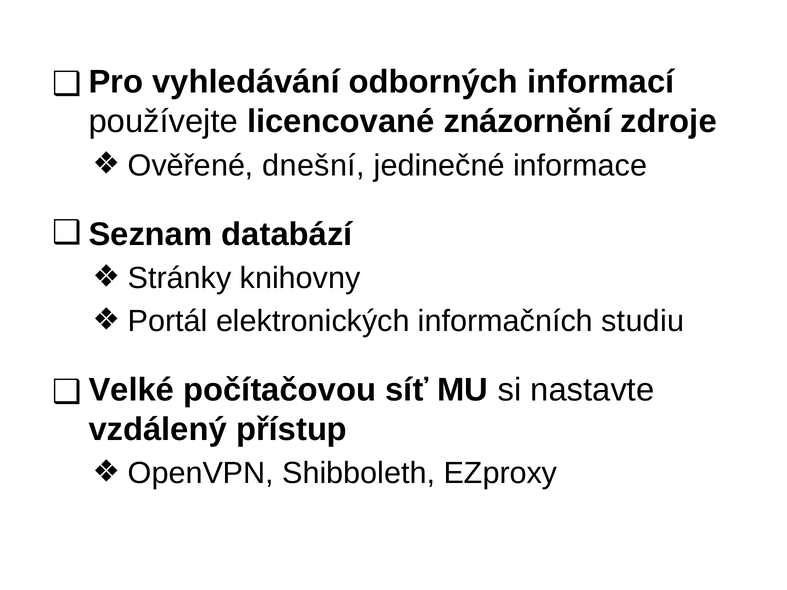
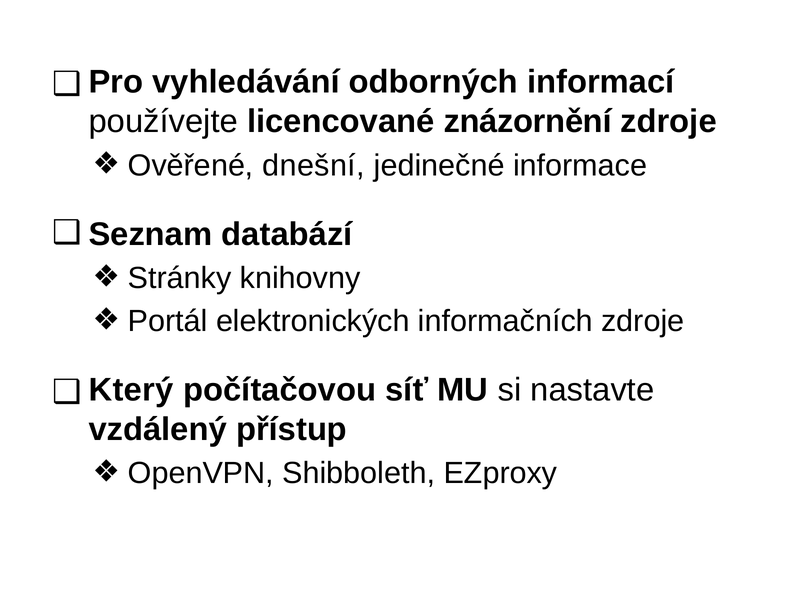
informačních studiu: studiu -> zdroje (643, 321)
Velké: Velké -> Který (131, 390)
